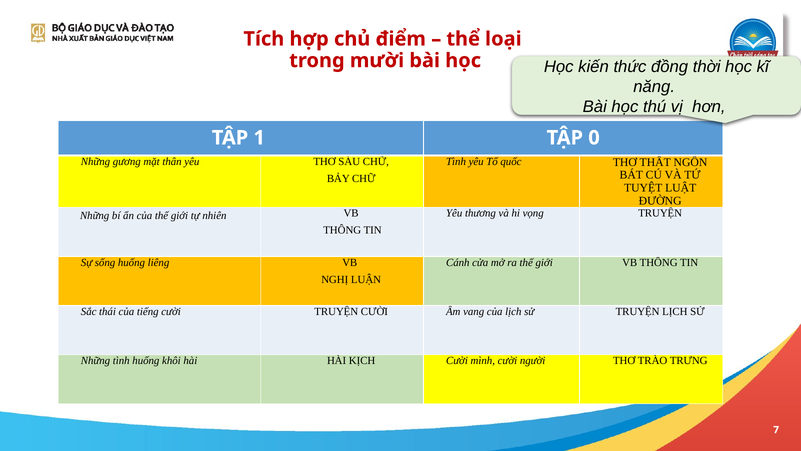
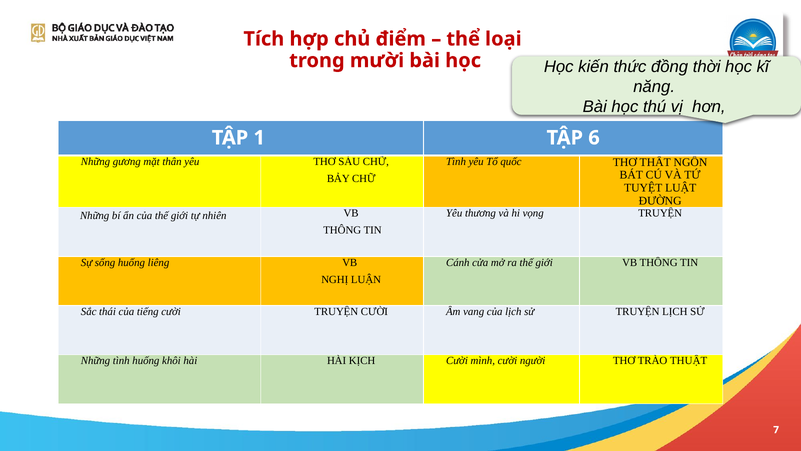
0: 0 -> 6 (594, 138)
TRƯNG: TRƯNG -> THUẬT (689, 360)
